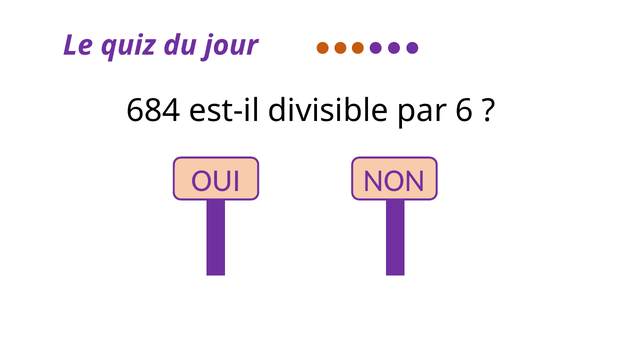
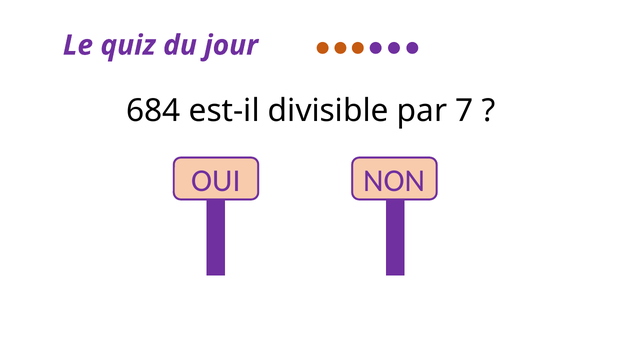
6: 6 -> 7 (464, 110)
